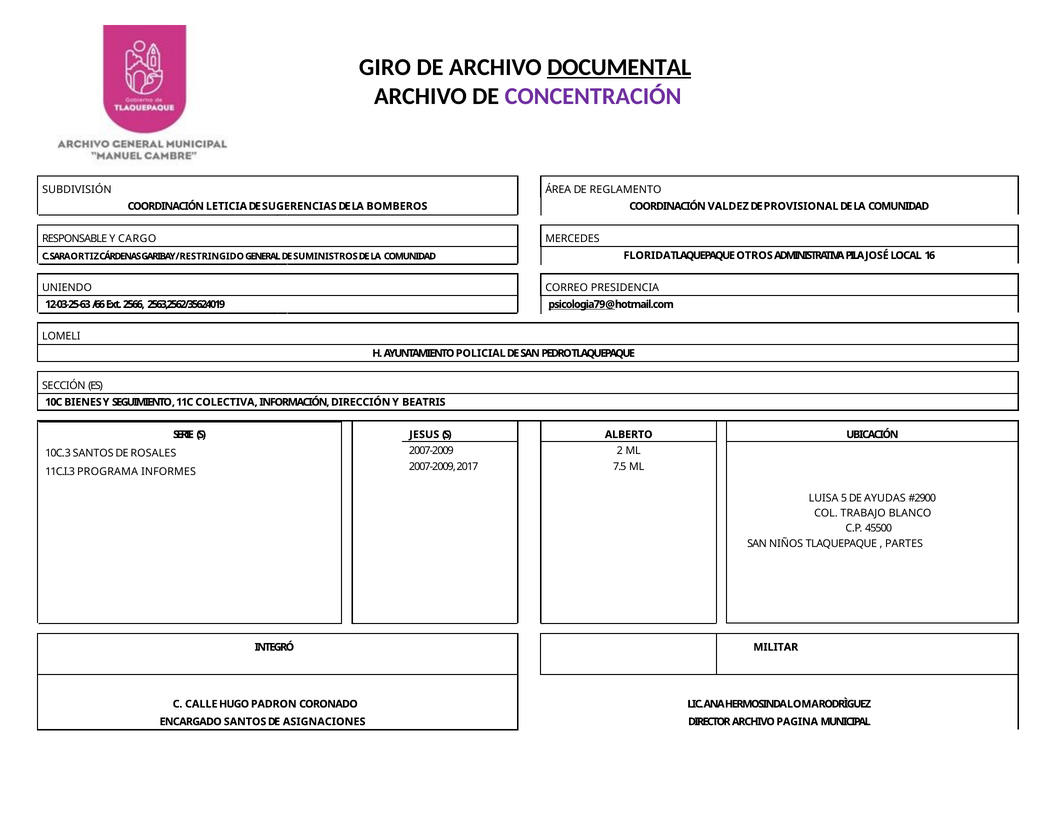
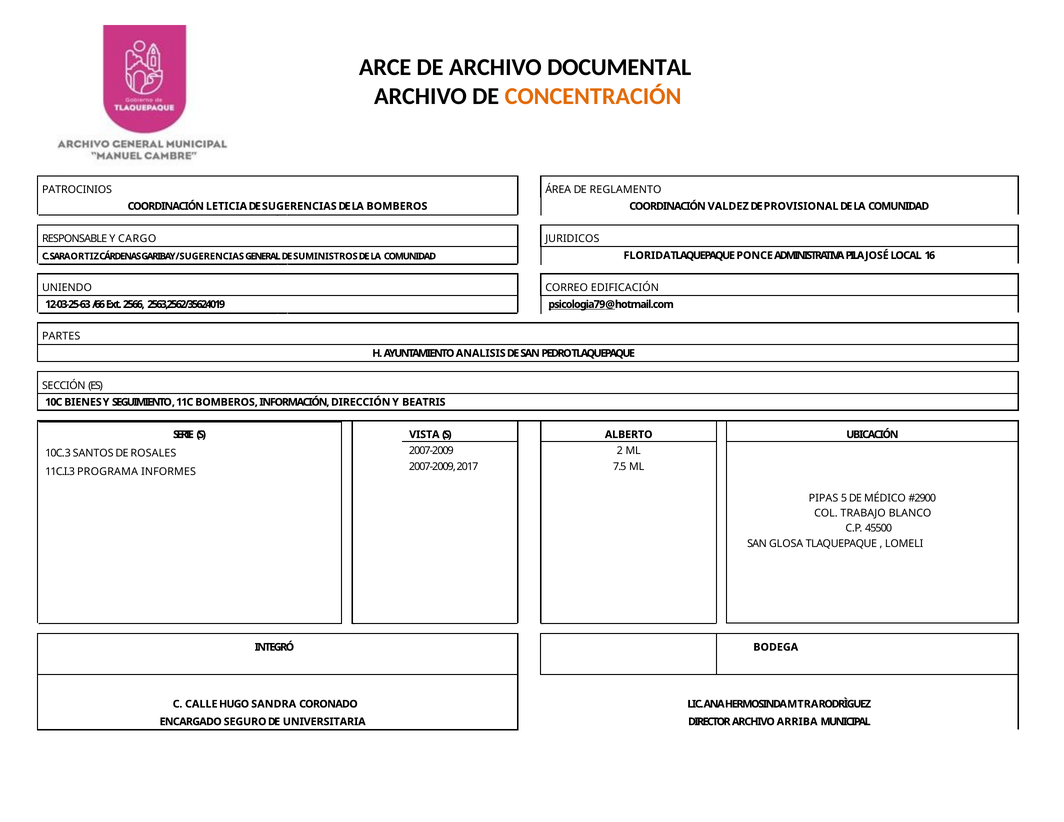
GIRO: GIRO -> ARCE (385, 67)
DOCUMENTAL underline: present -> none (619, 67)
CONCENTRACIÓN colour: purple -> orange (593, 96)
SUBDIVISIÓN: SUBDIVISIÓN -> PATROCINIOS (77, 190)
MERCEDES: MERCEDES -> JURIDICOS (572, 239)
/RESTRINGIDO: /RESTRINGIDO -> /SUGERENCIAS (210, 256)
OTROS: OTROS -> PONCE (755, 255)
PRESIDENCIA: PRESIDENCIA -> EDIFICACIÓN (625, 288)
LOMELI: LOMELI -> PARTES (61, 336)
POLICIAL: POLICIAL -> ANALISIS (481, 353)
11C COLECTIVA: COLECTIVA -> BOMBEROS (227, 402)
JESUS: JESUS -> VISTA (424, 435)
LUISA: LUISA -> PIPAS (824, 498)
AYUDAS: AYUDAS -> MÉDICO (885, 498)
NIÑOS: NIÑOS -> GLOSA (786, 544)
PARTES: PARTES -> LOMELI (904, 544)
MILITAR: MILITAR -> BODEGA (776, 647)
PADRON: PADRON -> SANDRA (274, 704)
LOMA: LOMA -> MTRA (803, 704)
ENCARGADO SANTOS: SANTOS -> SEGURO (245, 722)
ASIGNACIONES: ASIGNACIONES -> UNIVERSITARIA (324, 722)
PAGINA: PAGINA -> ARRIBA (797, 722)
